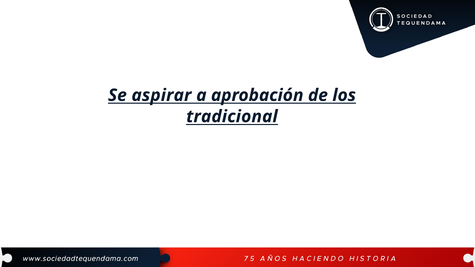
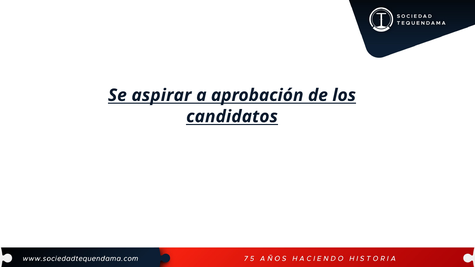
tradicional: tradicional -> candidatos (232, 117)
